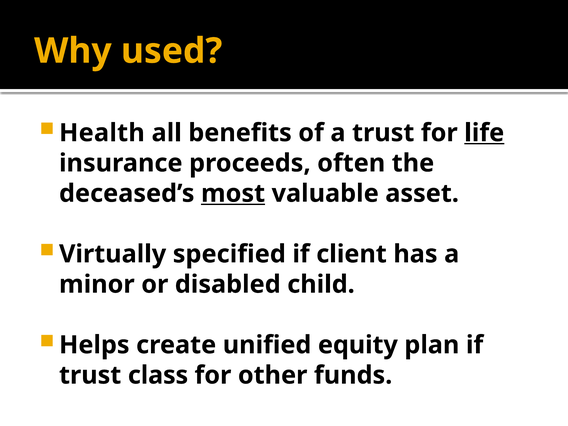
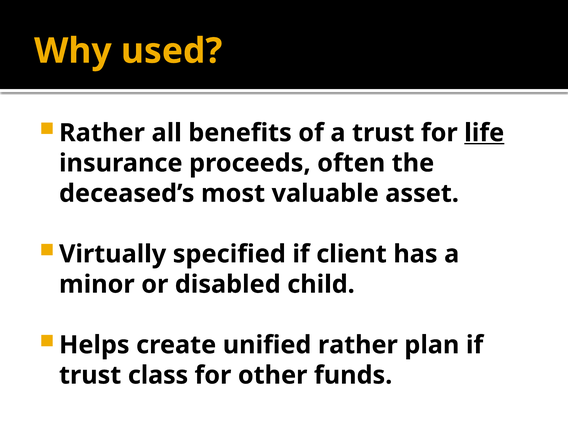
Health: Health -> Rather (102, 133)
most underline: present -> none (233, 193)
unified equity: equity -> rather (358, 345)
